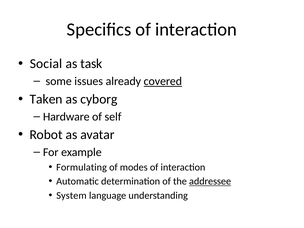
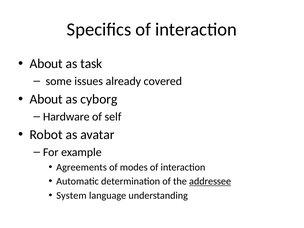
Social: Social -> About (46, 64)
covered underline: present -> none (163, 81)
Taken: Taken -> About (46, 99)
Formulating: Formulating -> Agreements (82, 167)
